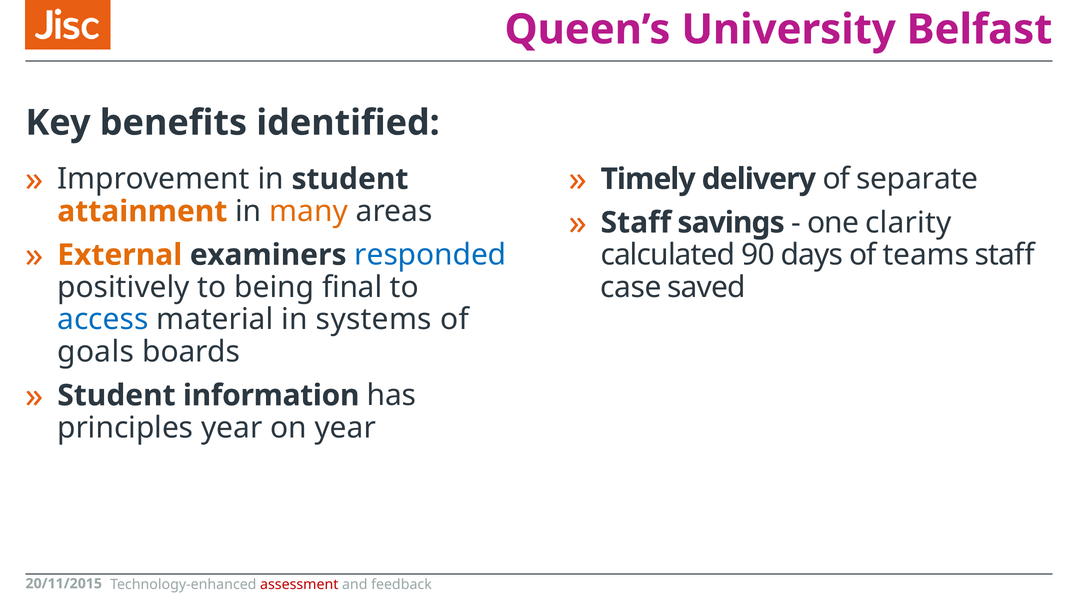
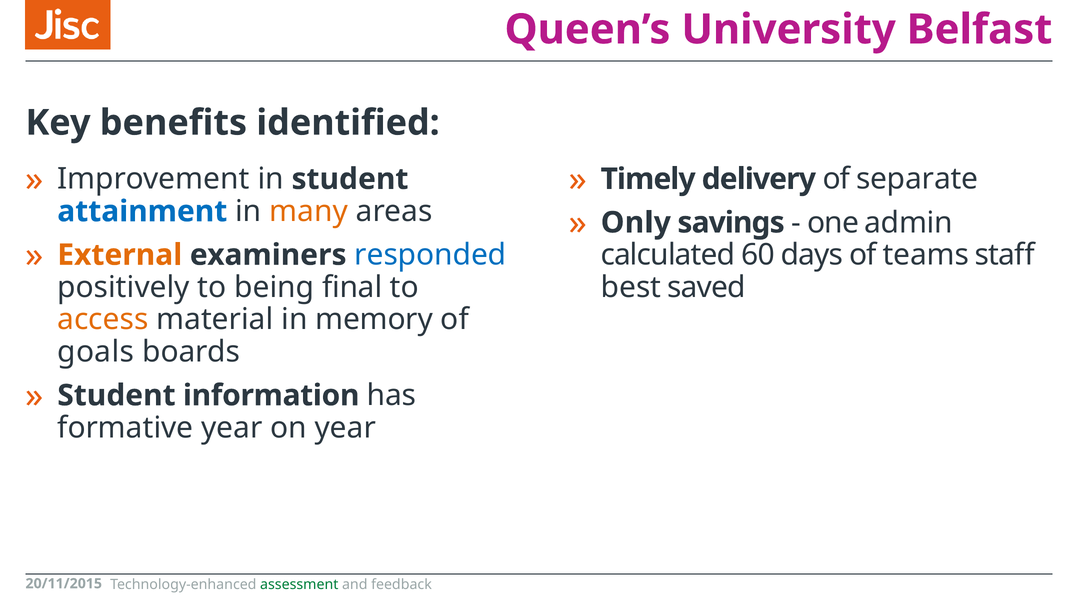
attainment colour: orange -> blue (142, 212)
Staff: Staff -> Only (636, 223)
clarity: clarity -> admin (909, 223)
90: 90 -> 60 (758, 255)
case: case -> best (631, 287)
access colour: blue -> orange (103, 320)
systems: systems -> memory (374, 320)
principles: principles -> formative (125, 428)
assessment colour: red -> green (299, 585)
